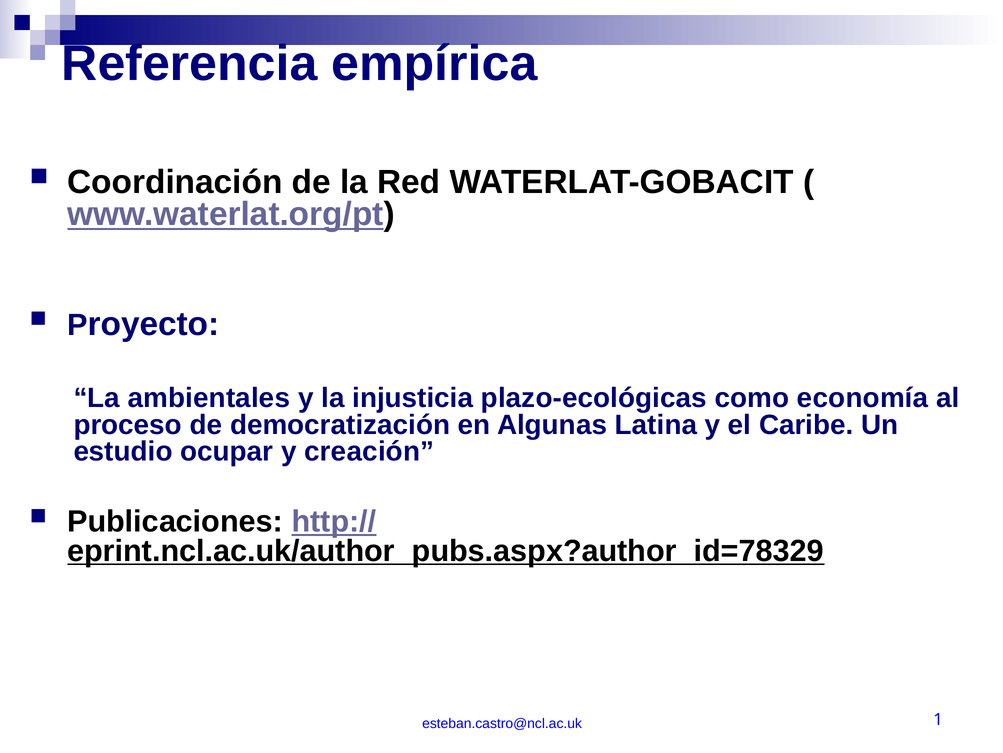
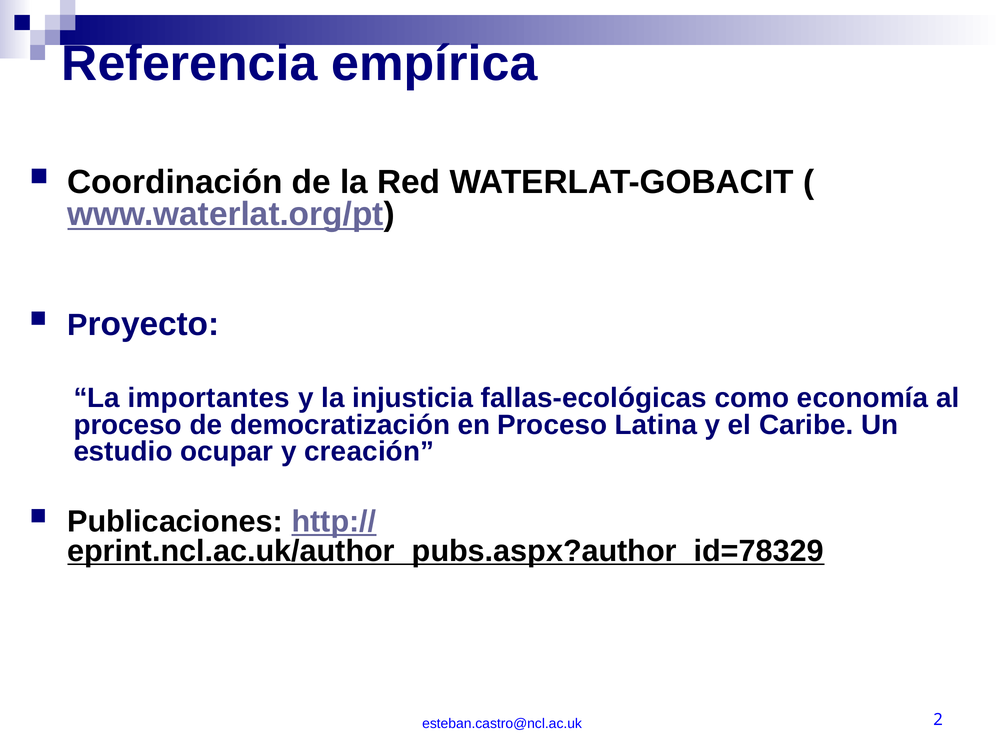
ambientales: ambientales -> importantes (209, 398)
plazo-ecológicas: plazo-ecológicas -> fallas-ecológicas (594, 398)
en Algunas: Algunas -> Proceso (552, 425)
1: 1 -> 2 (938, 719)
